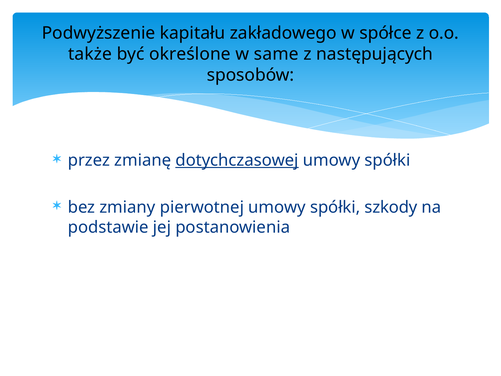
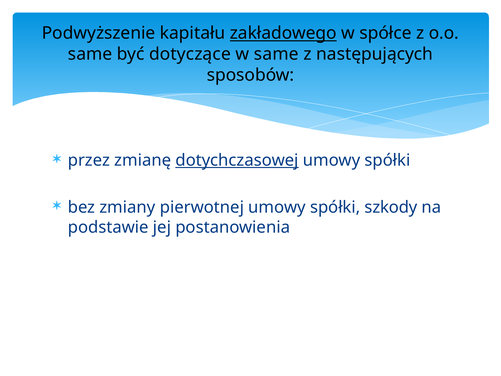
zakładowego underline: none -> present (283, 33)
także: także -> same (90, 54)
określone: określone -> dotyczące (190, 54)
